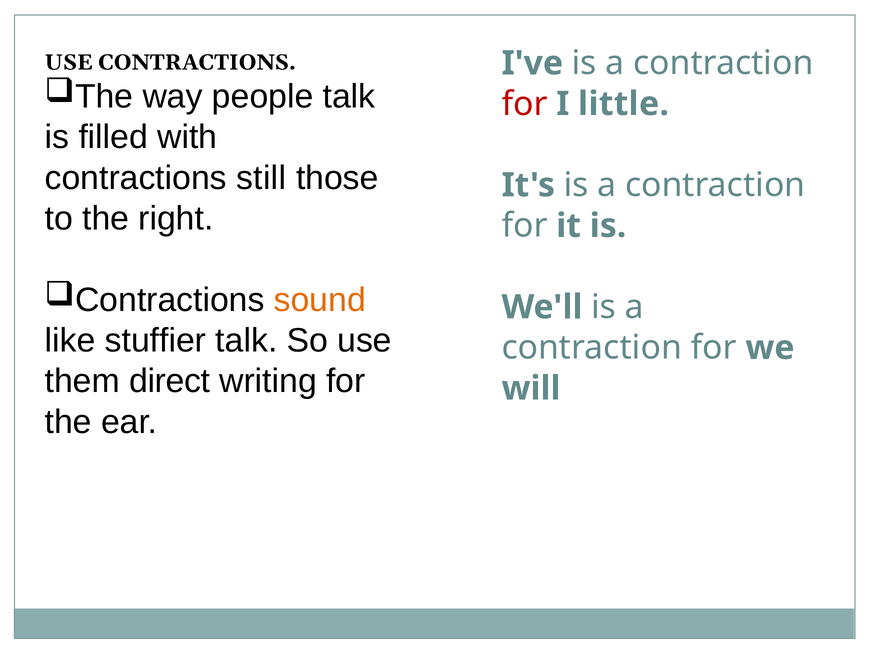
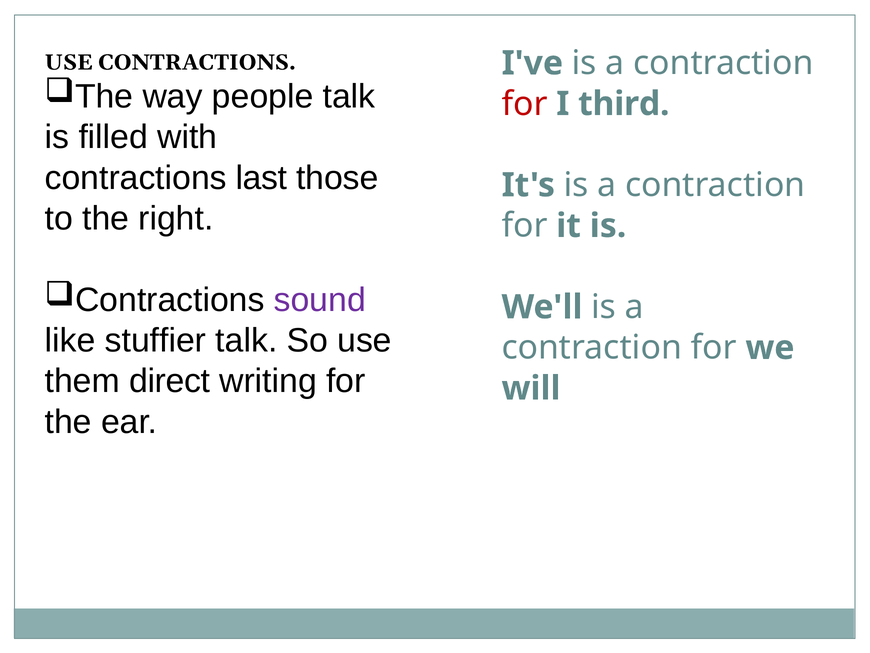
little: little -> third (624, 104)
still: still -> last (262, 178)
sound colour: orange -> purple (320, 300)
